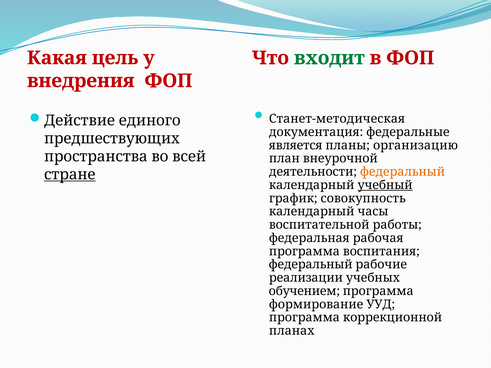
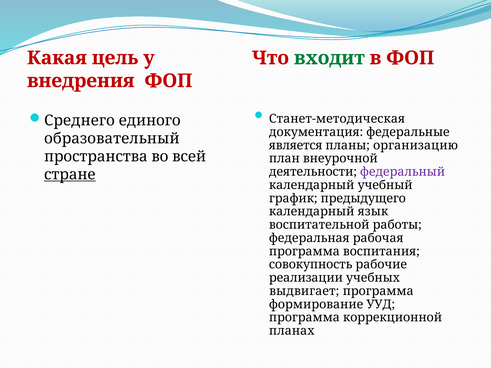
Действие: Действие -> Среднего (79, 121)
предшествующих: предшествующих -> образовательный (112, 139)
федеральный colour: orange -> purple (403, 172)
учебный underline: present -> none (385, 185)
совокупность: совокупность -> предыдущего (363, 198)
часы: часы -> язык (373, 212)
федеральный: федеральный -> совокупность (311, 265)
обучением: обучением -> выдвигает (304, 291)
